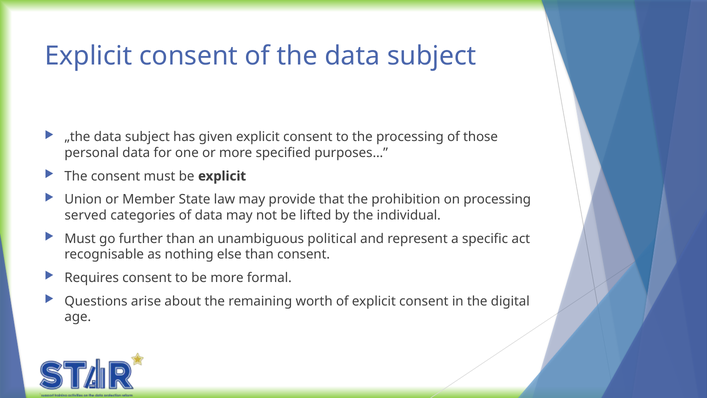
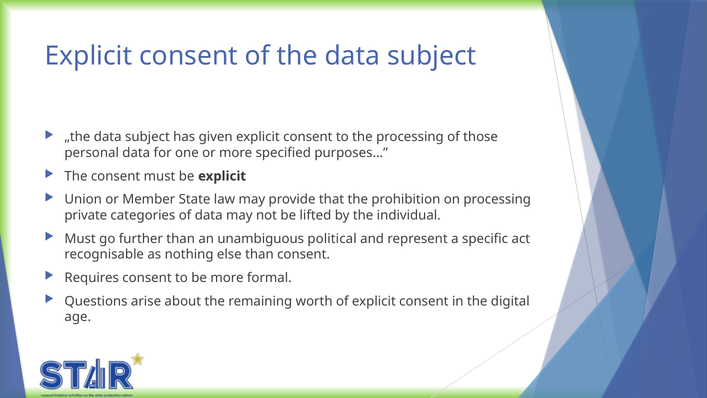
served: served -> private (86, 215)
